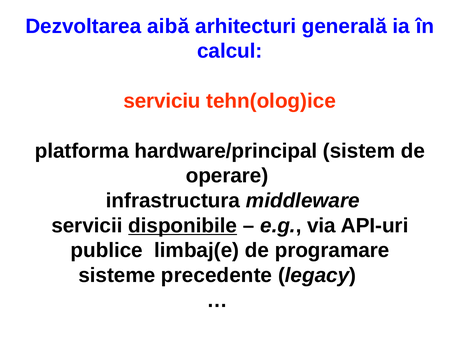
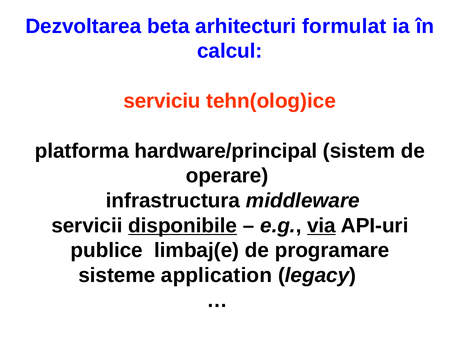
aibă: aibă -> beta (168, 26)
generală: generală -> formulat (344, 26)
via underline: none -> present (321, 225)
precedente: precedente -> application (217, 275)
